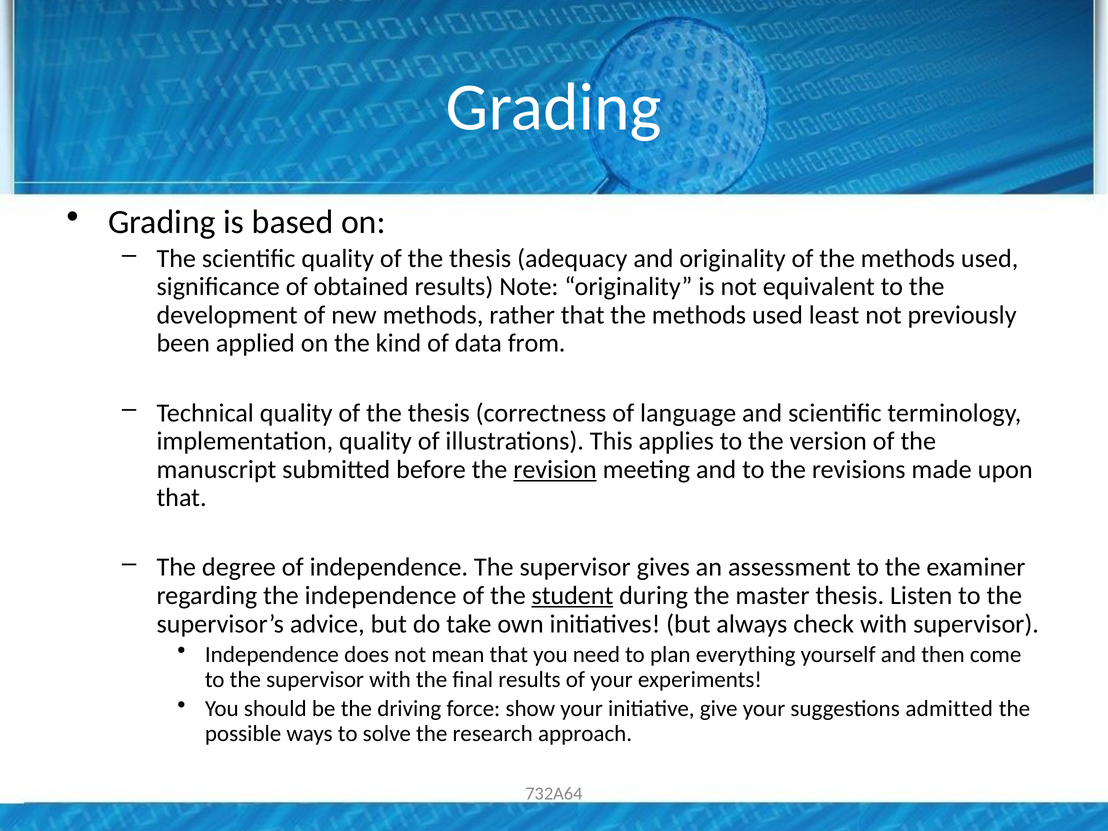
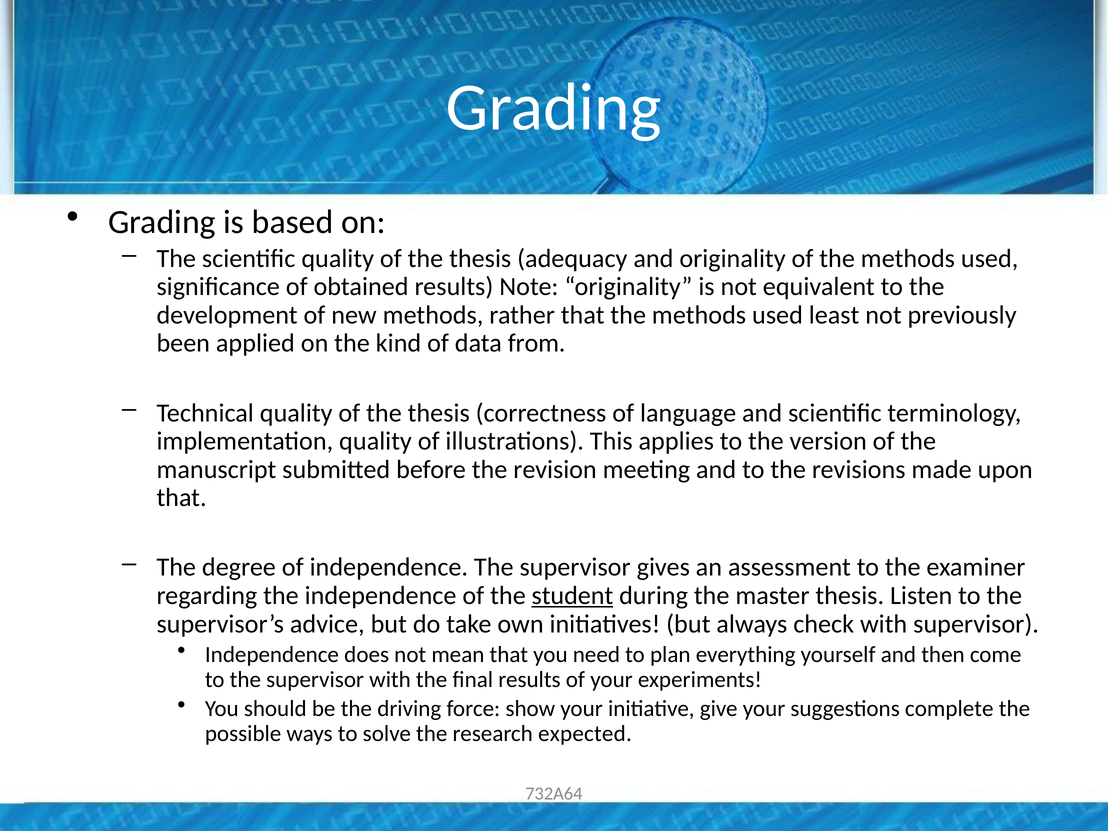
revision underline: present -> none (555, 469)
admitted: admitted -> complete (949, 709)
approach: approach -> expected (585, 734)
